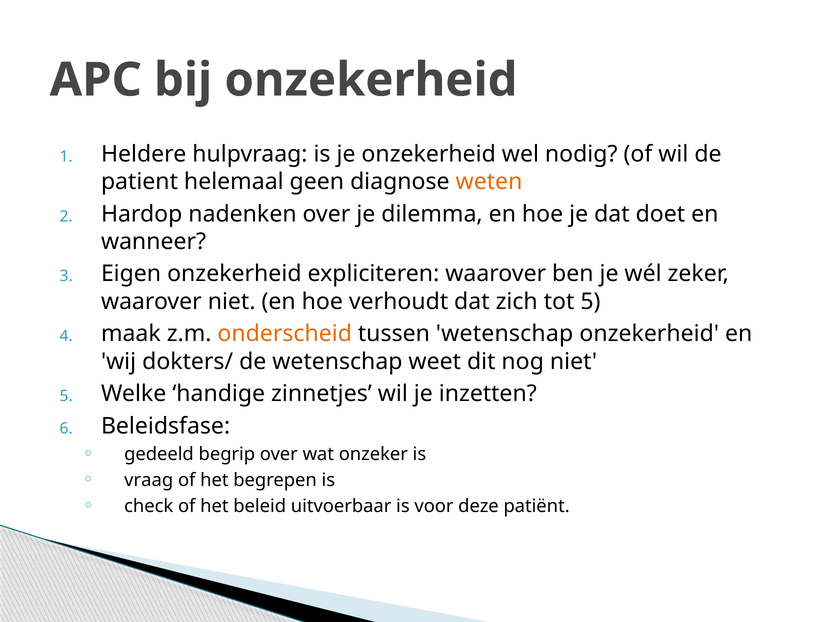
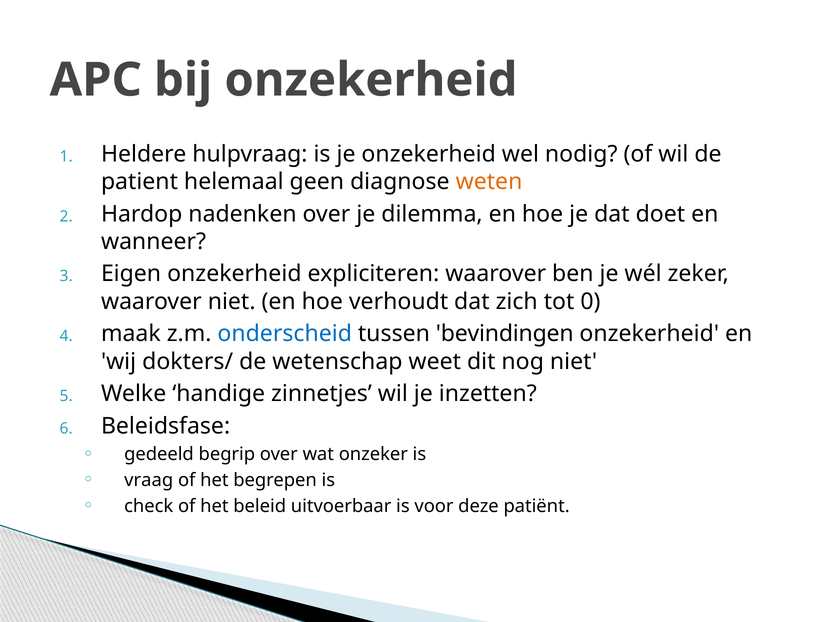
tot 5: 5 -> 0 (590, 301)
onderscheid colour: orange -> blue (285, 334)
tussen wetenschap: wetenschap -> bevindingen (505, 334)
